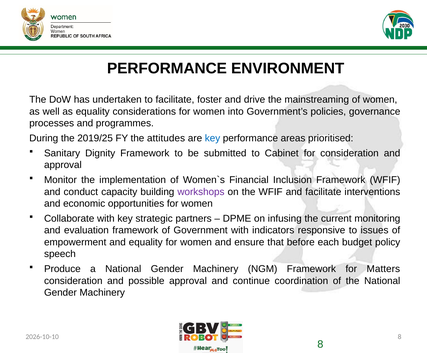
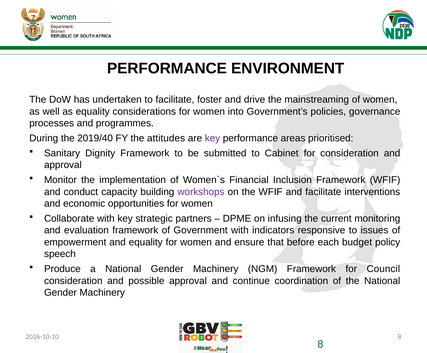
2019/25: 2019/25 -> 2019/40 (95, 138)
key colour: blue -> purple (213, 138)
Matters: Matters -> Council (383, 269)
